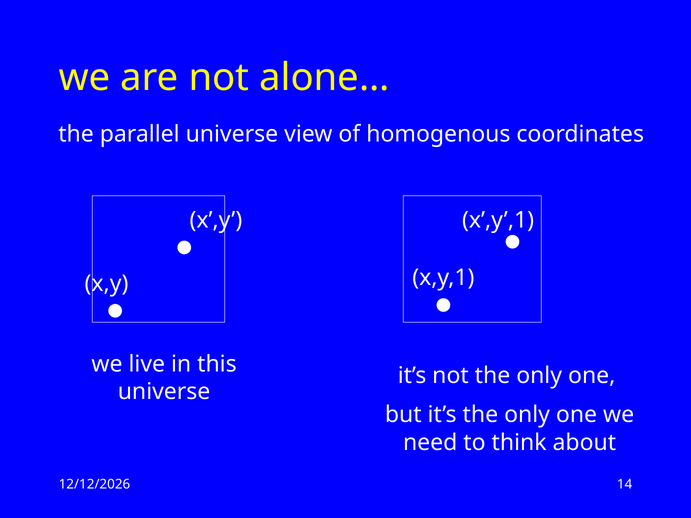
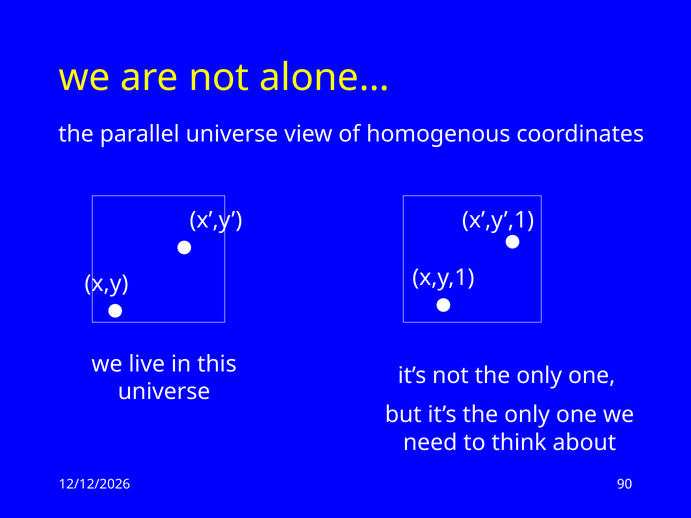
14: 14 -> 90 (625, 485)
